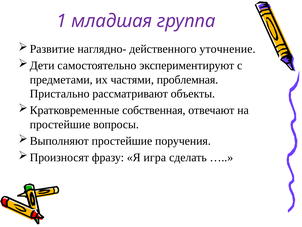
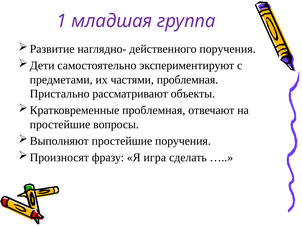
действенного уточнение: уточнение -> поручения (228, 49)
собственная: собственная -> проблемная (154, 110)
